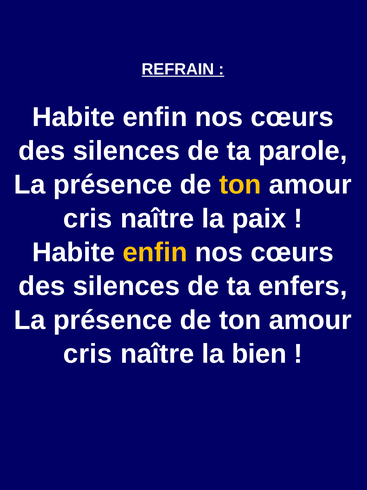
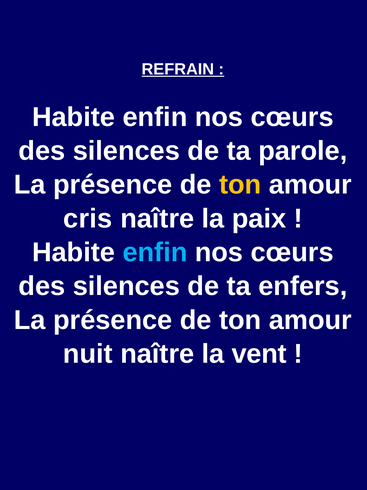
enfin colour: yellow -> light blue (155, 252)
cris: cris -> nuit (88, 353)
bien: bien -> vent (259, 353)
